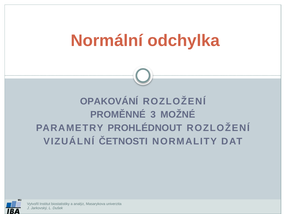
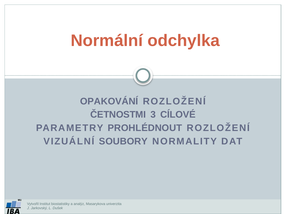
PROMĚNNÉ: PROMĚNNÉ -> ČETNOSTMI (118, 115)
MOŽNÉ: MOŽNÉ -> CÍLOVÉ (178, 115)
ČETNOSTI: ČETNOSTI -> SOUBORY (123, 142)
